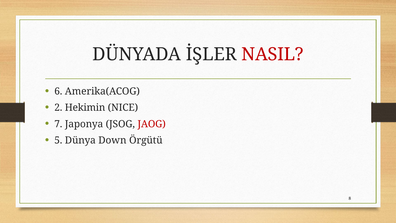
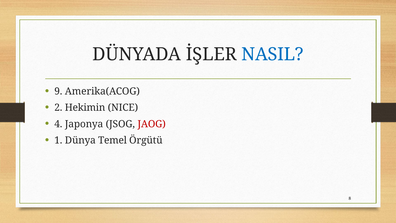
NASIL colour: red -> blue (272, 54)
6: 6 -> 9 (58, 91)
7: 7 -> 4 (58, 124)
5: 5 -> 1 (58, 140)
Down: Down -> Temel (112, 140)
